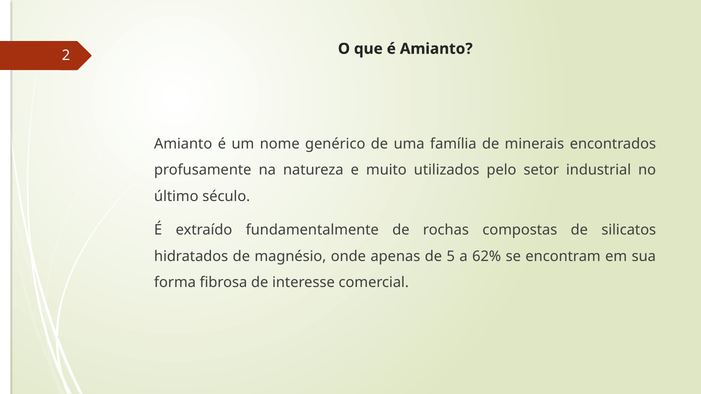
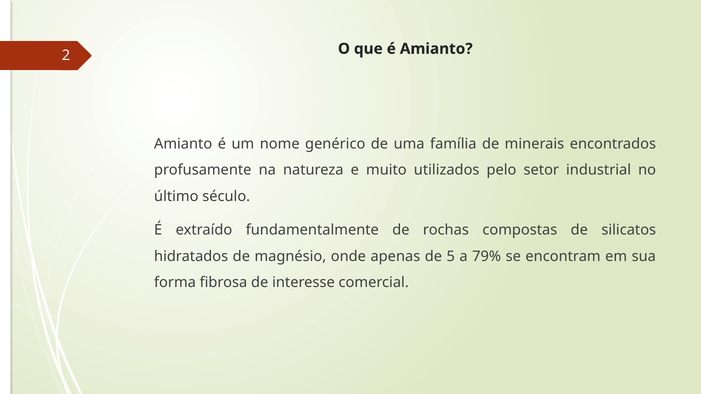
62%: 62% -> 79% (487, 257)
